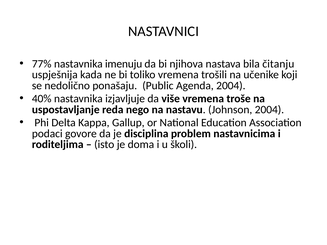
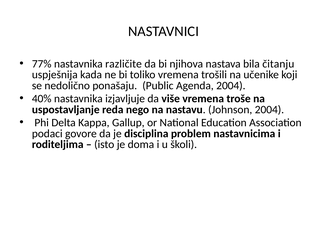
imenuju: imenuju -> različite (124, 64)
